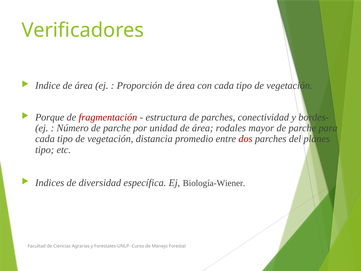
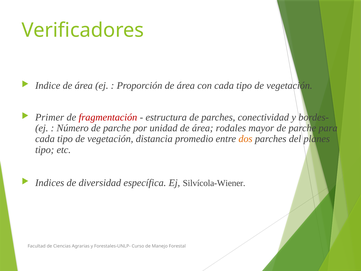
Porque: Porque -> Primer (50, 117)
dos colour: red -> orange (245, 139)
Biología-Wiener: Biología-Wiener -> Silvícola-Wiener (214, 183)
